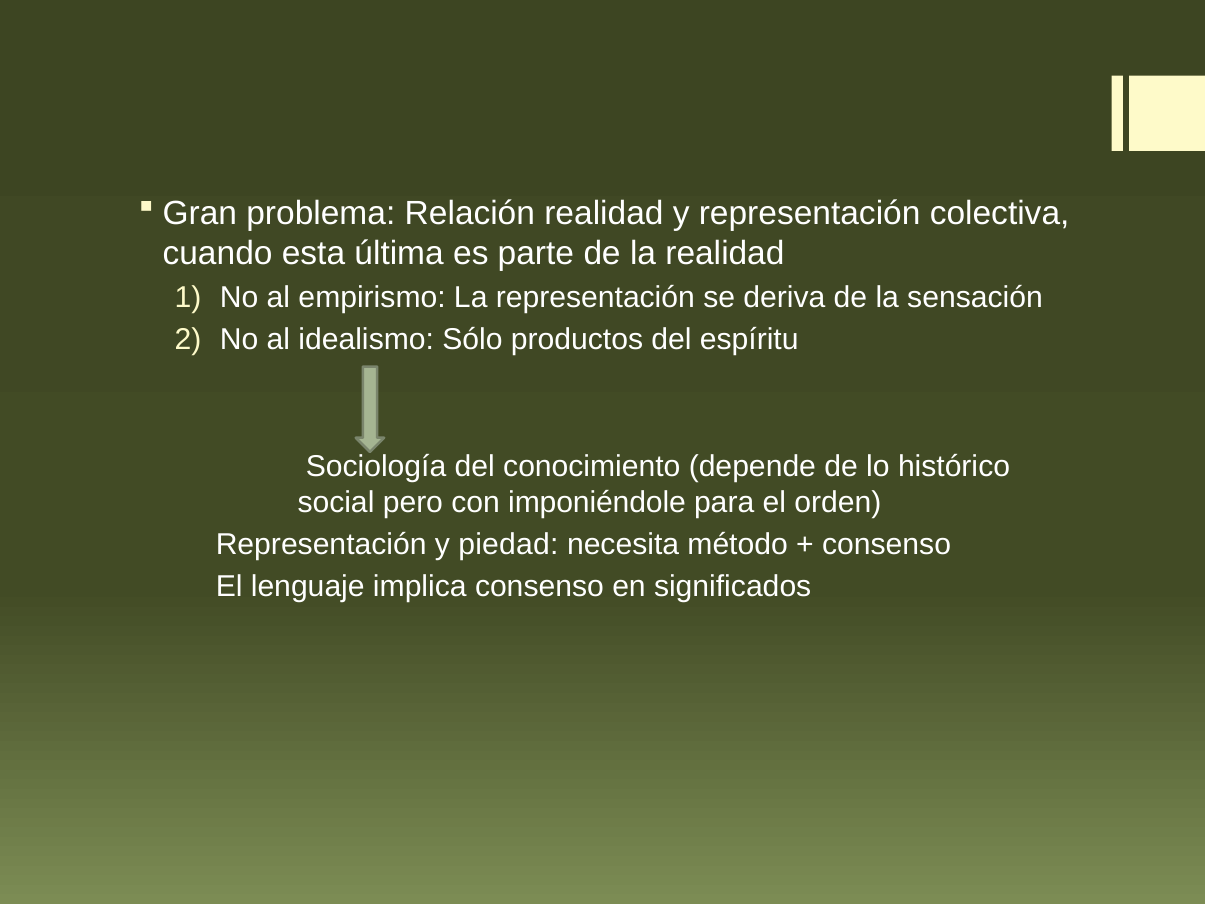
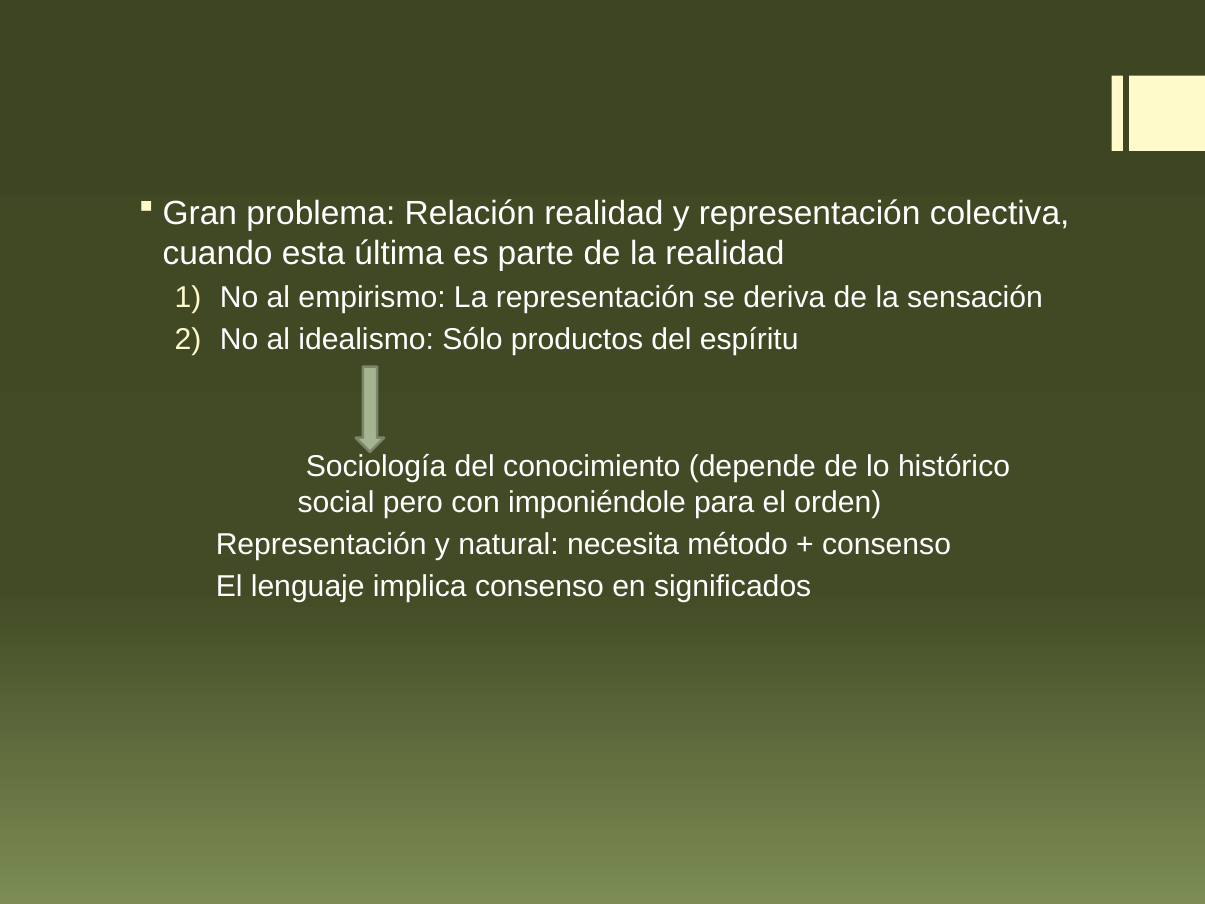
piedad: piedad -> natural (509, 544)
